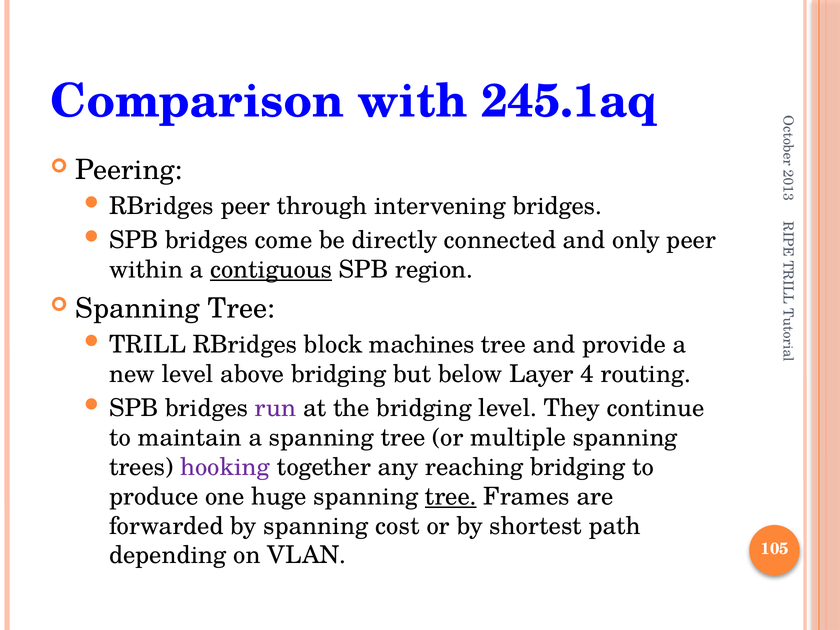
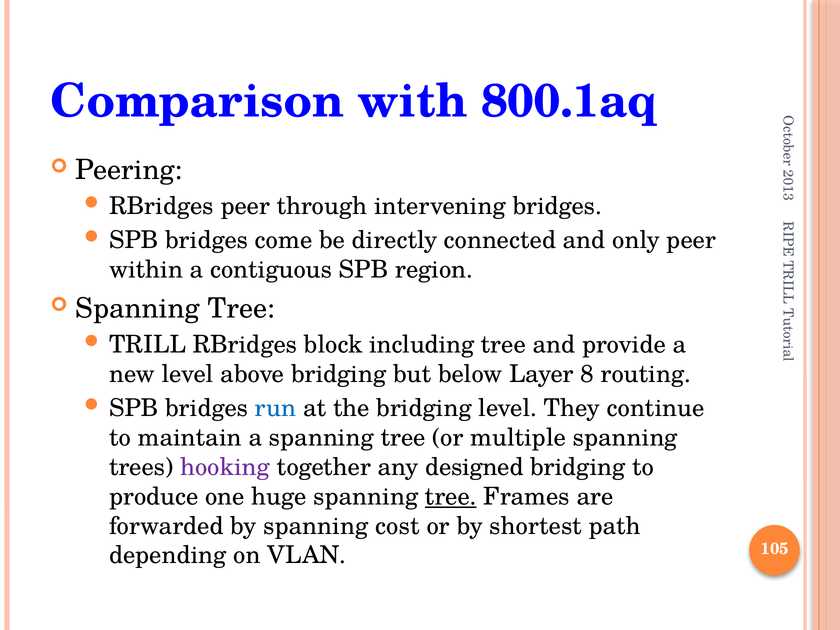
245.1aq: 245.1aq -> 800.1aq (569, 101)
contiguous underline: present -> none (271, 270)
machines: machines -> including (422, 345)
4: 4 -> 8 (587, 374)
run colour: purple -> blue (276, 408)
reaching: reaching -> designed (474, 467)
